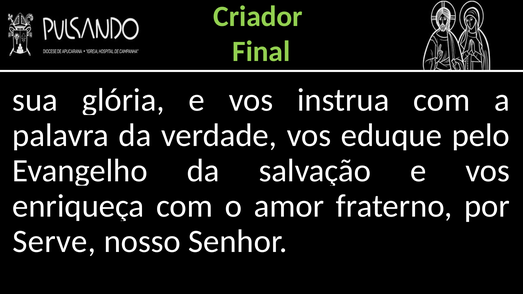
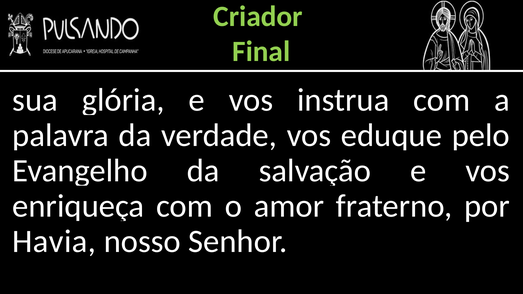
Serve: Serve -> Havia (54, 241)
